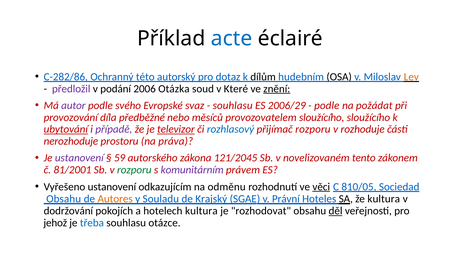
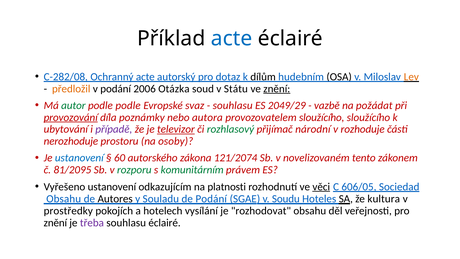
C-282/86: C-282/86 -> C-282/08 (66, 77)
Ochranný této: této -> acte (145, 77)
předložil colour: purple -> orange (71, 89)
Které: Které -> Státu (236, 89)
autor colour: purple -> green (73, 105)
podle svého: svého -> podle (128, 105)
2006/29: 2006/29 -> 2049/29 (287, 105)
podle: podle -> vazbě (327, 105)
provozování underline: none -> present (71, 117)
předběžné: předběžné -> poznámky (142, 117)
měsíců: měsíců -> autora (207, 117)
ubytování underline: present -> none (66, 129)
rozhlasový colour: blue -> green (230, 129)
přijímač rozporu: rozporu -> národní (313, 129)
práva: práva -> osoby (176, 141)
ustanovení colour: purple -> blue (79, 158)
59: 59 -> 60 (120, 158)
121/2045: 121/2045 -> 121/2074 (236, 158)
81/2001: 81/2001 -> 81/2095 (72, 170)
komunitárním colour: purple -> green (192, 170)
odměnu: odměnu -> platnosti (227, 187)
810/05: 810/05 -> 606/05 (359, 187)
Autores colour: orange -> black (115, 199)
de Krajský: Krajský -> Podání (211, 199)
Právní: Právní -> Soudu (286, 199)
dodržování: dodržování -> prostředky (68, 211)
hotelech kultura: kultura -> vysílání (201, 211)
děl underline: present -> none (336, 211)
jehož: jehož -> znění (55, 223)
třeba colour: blue -> purple (92, 223)
souhlasu otázce: otázce -> éclairé (165, 223)
